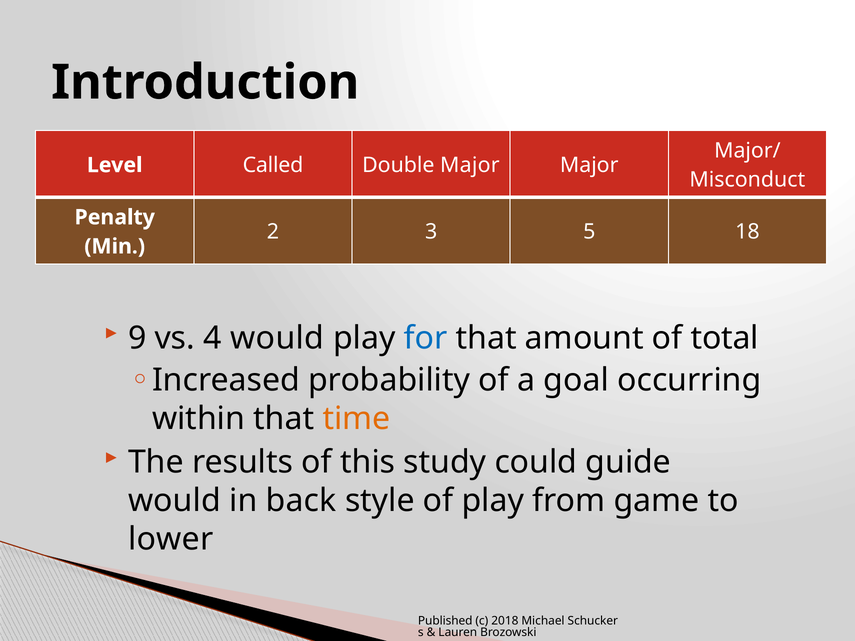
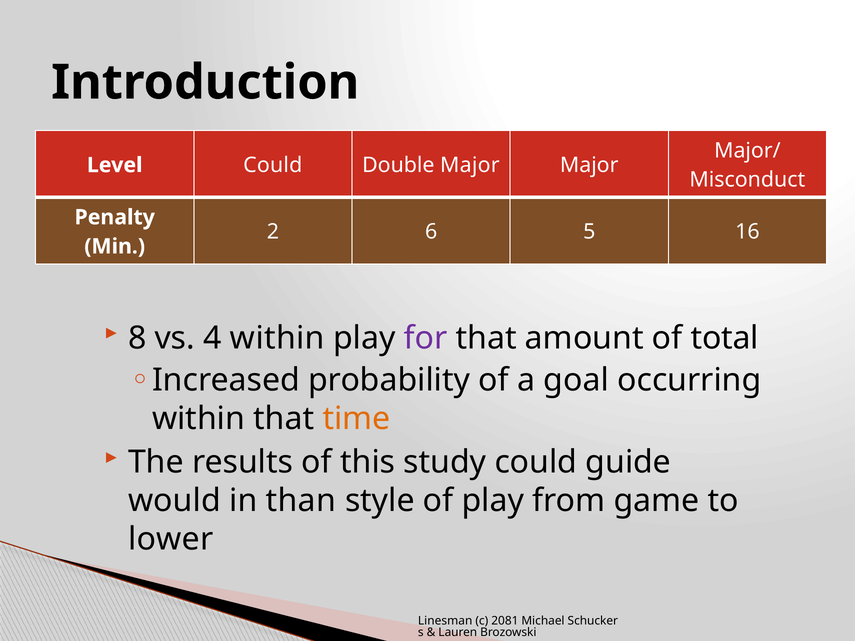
Level Called: Called -> Could (273, 165)
3: 3 -> 6 (431, 232)
18: 18 -> 16 (747, 232)
9: 9 -> 8 (137, 338)
4 would: would -> within (277, 338)
for colour: blue -> purple (426, 338)
back: back -> than (301, 501)
Published: Published -> Linesman (445, 621)
2018: 2018 -> 2081 (505, 621)
